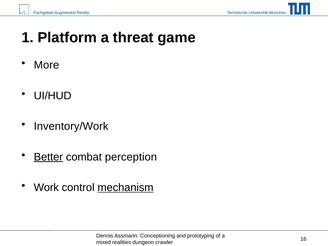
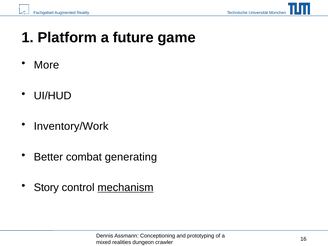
threat: threat -> future (133, 38)
Better underline: present -> none (48, 157)
perception: perception -> generating (131, 157)
Work: Work -> Story (46, 188)
